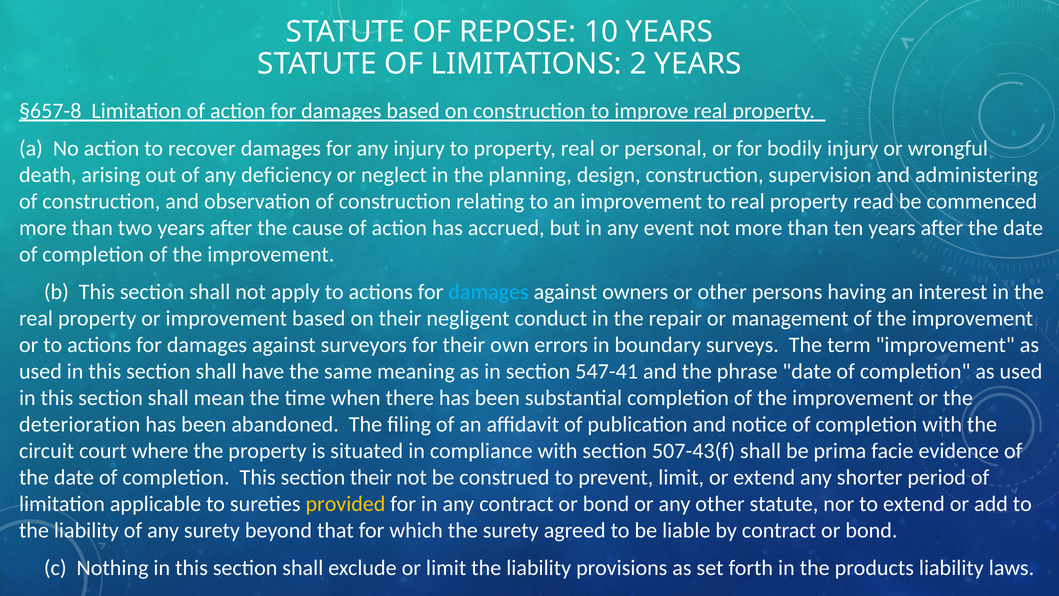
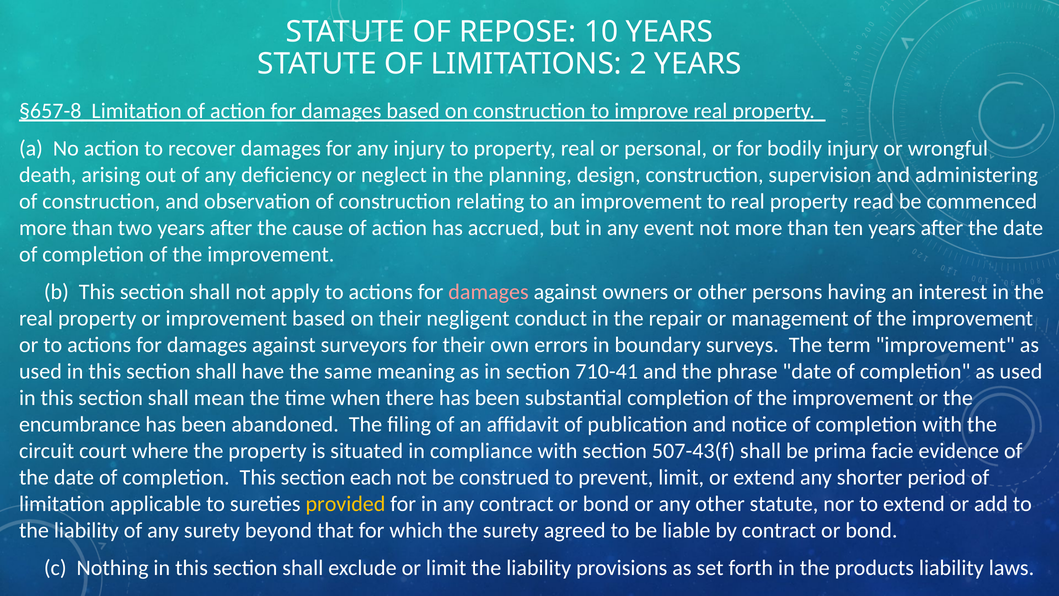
damages colour: light blue -> pink (489, 292)
547-41: 547-41 -> 710-41 (607, 371)
deterioration: deterioration -> encumbrance (80, 424)
section their: their -> each (371, 477)
